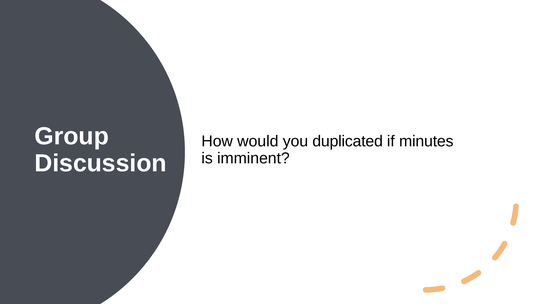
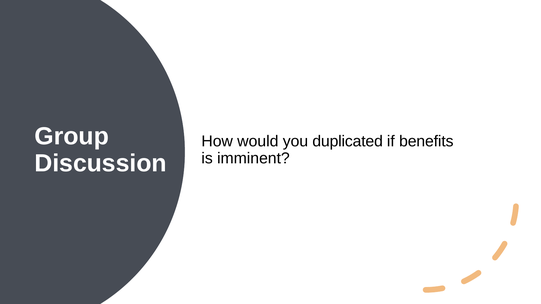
minutes: minutes -> benefits (426, 142)
